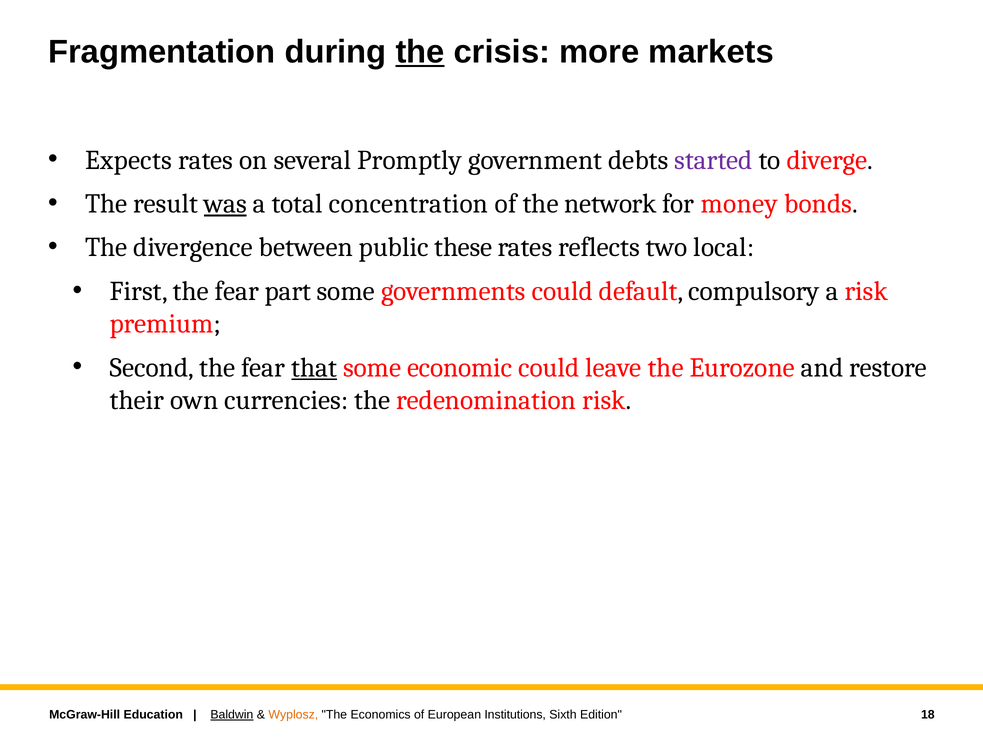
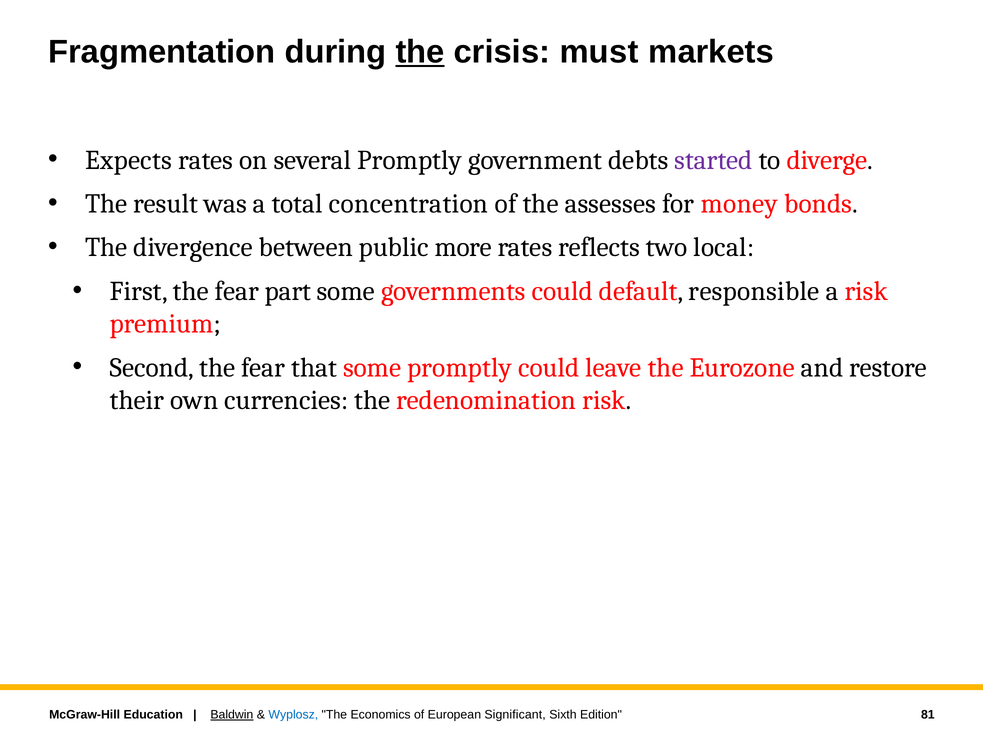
more: more -> must (599, 52)
was underline: present -> none (225, 204)
network: network -> assesses (610, 204)
these: these -> more (463, 247)
compulsory: compulsory -> responsible (754, 291)
that underline: present -> none (314, 368)
some economic: economic -> promptly (460, 368)
Wyplosz colour: orange -> blue (293, 715)
Institutions: Institutions -> Significant (515, 715)
18: 18 -> 81 (928, 715)
